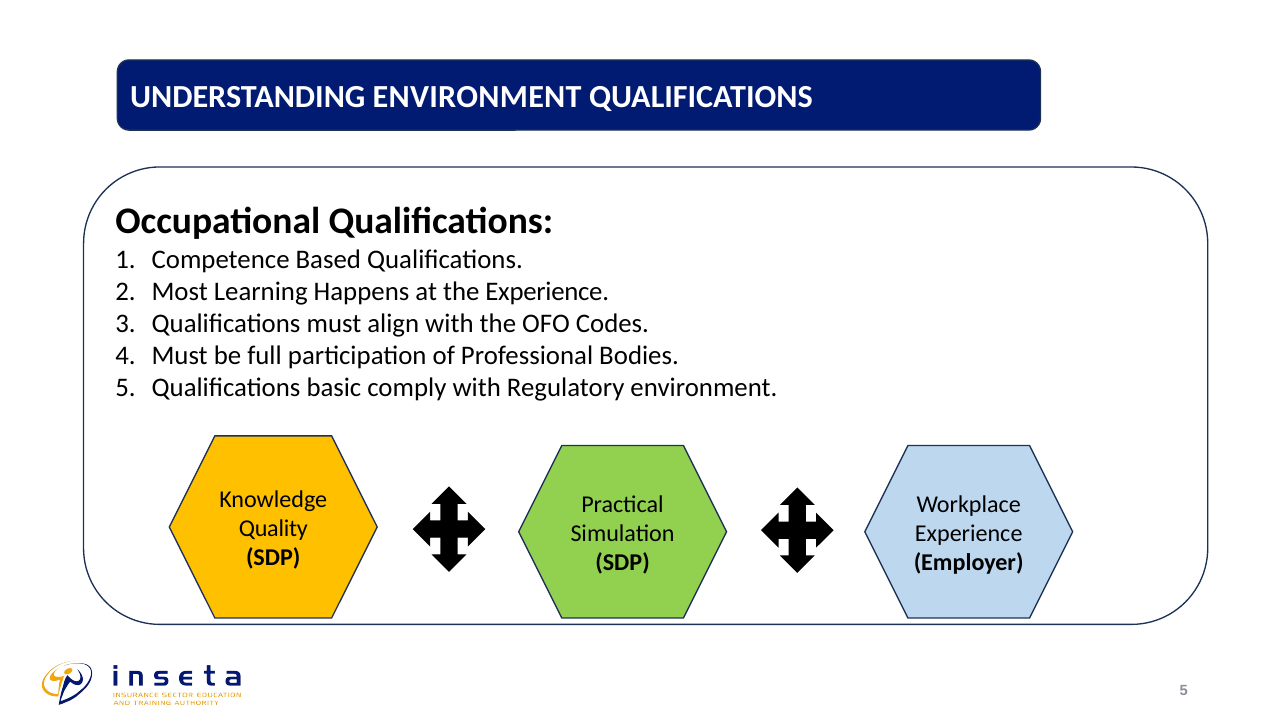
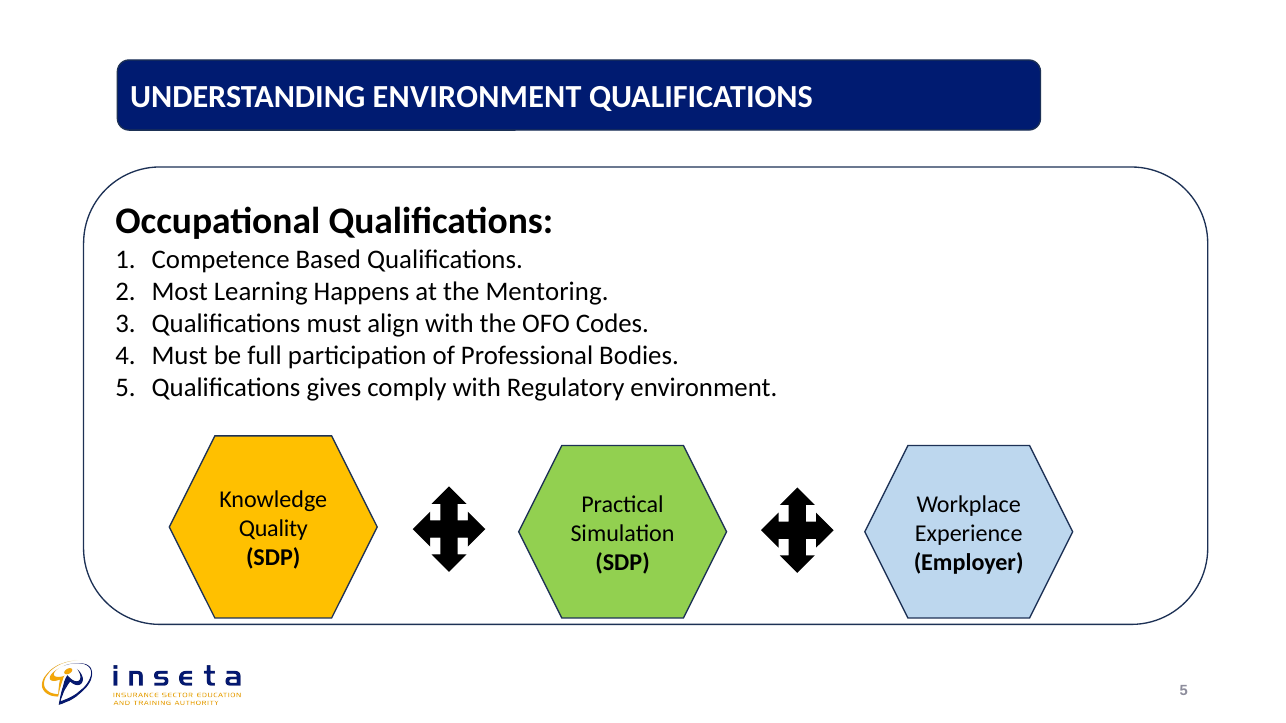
the Experience: Experience -> Mentoring (547, 292)
basic: basic -> gives (334, 388)
